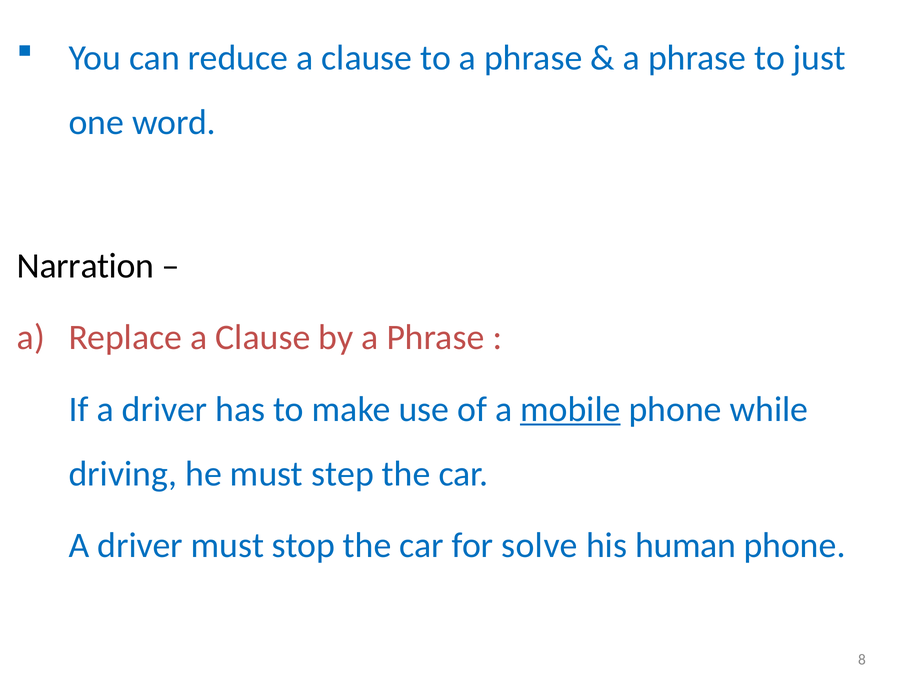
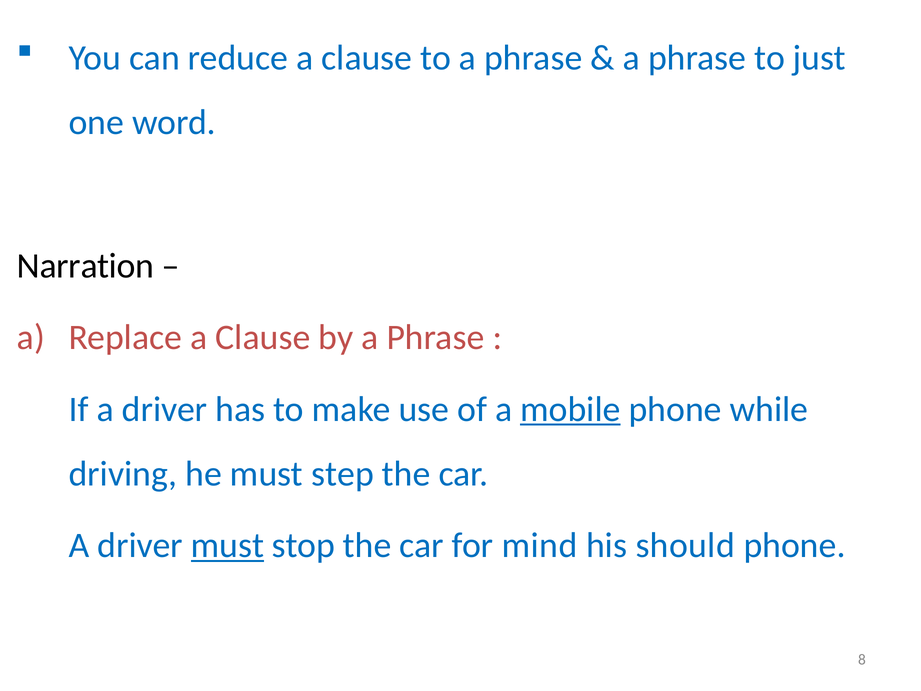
must underline: none -> present (227, 545)
solve: solve -> mind (540, 545)
human: human -> should (685, 545)
